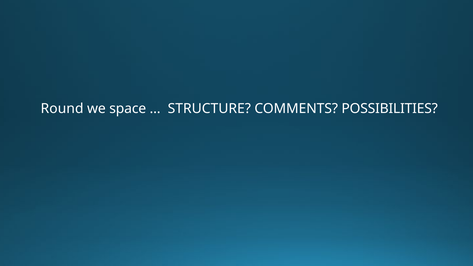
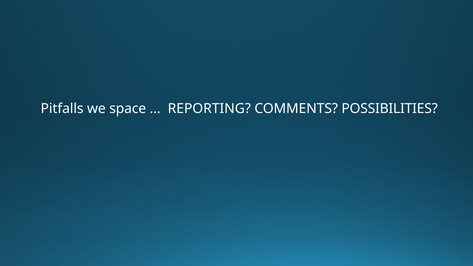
Round: Round -> Pitfalls (62, 109)
STRUCTURE: STRUCTURE -> REPORTING (209, 109)
